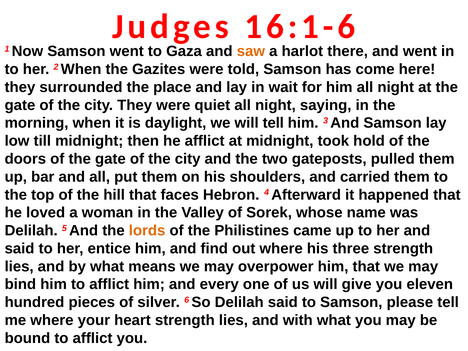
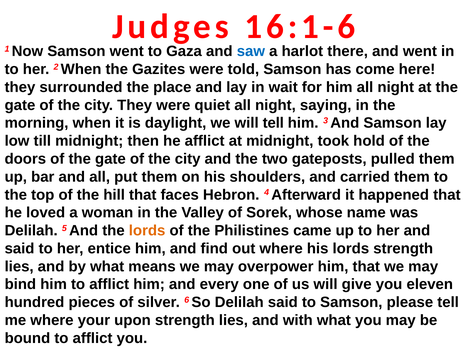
saw colour: orange -> blue (251, 51)
his three: three -> lords (351, 249)
heart: heart -> upon (132, 320)
